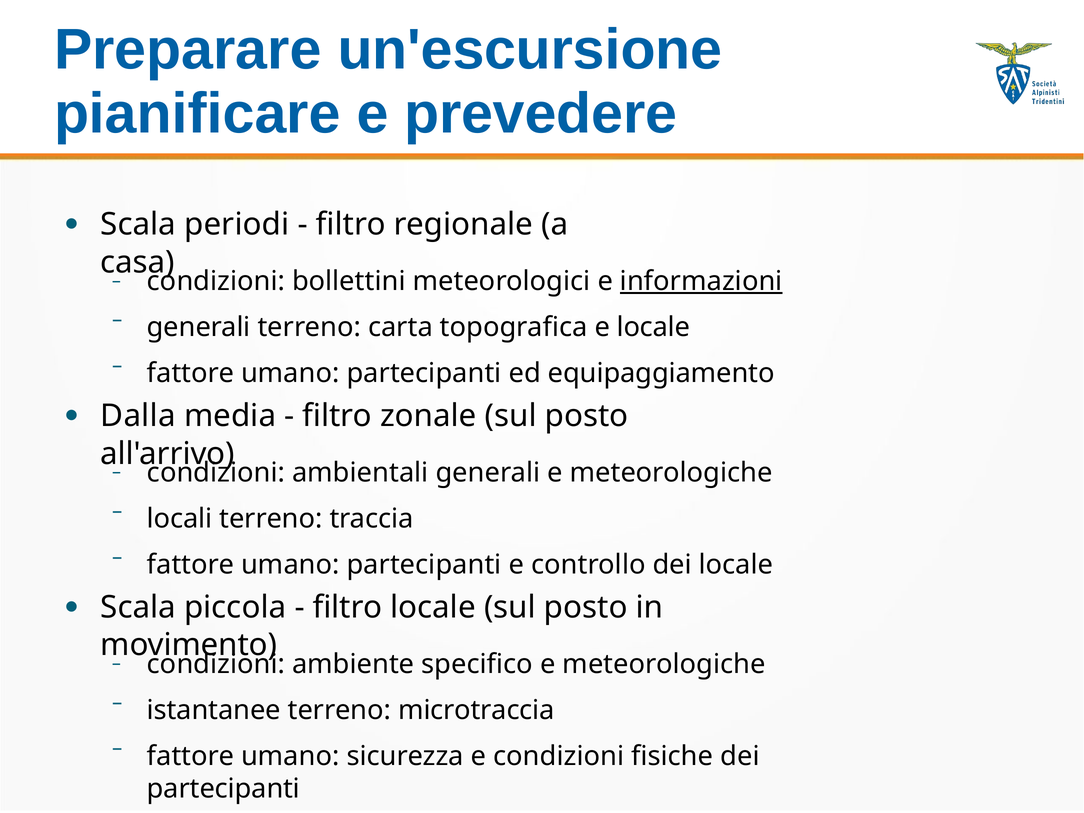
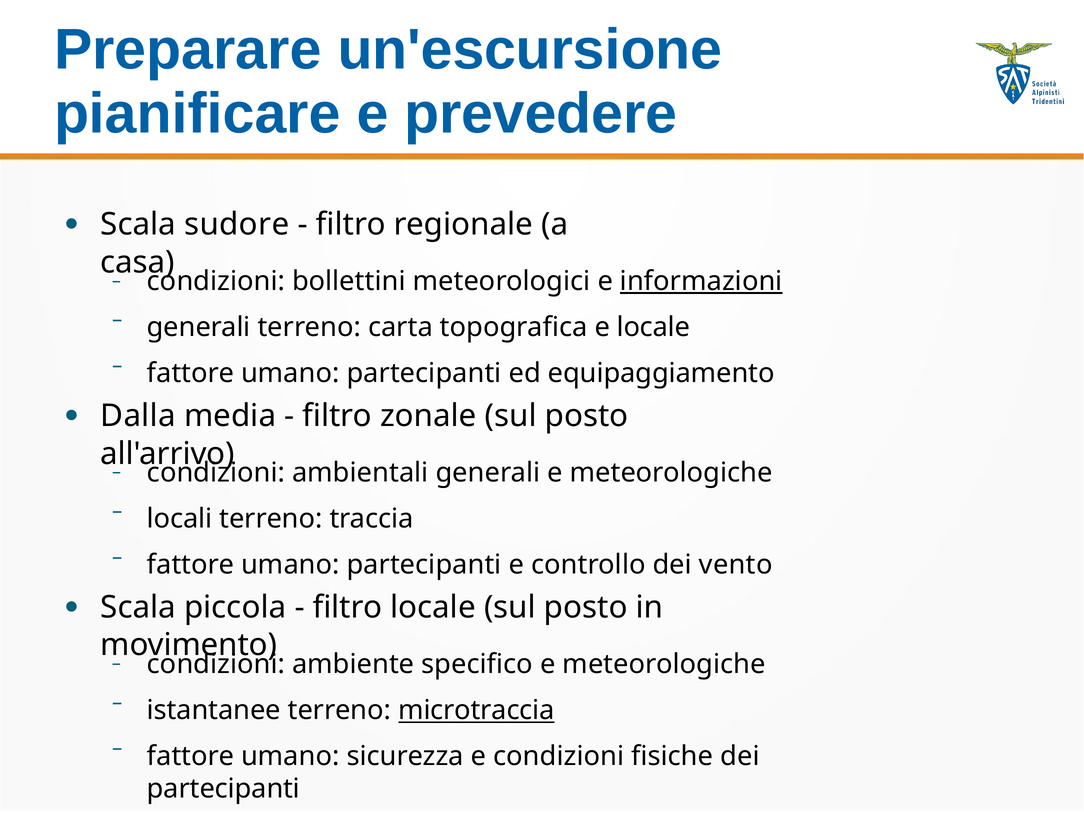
periodi: periodi -> sudore (237, 225)
dei locale: locale -> vento (736, 565)
microtraccia underline: none -> present (476, 710)
